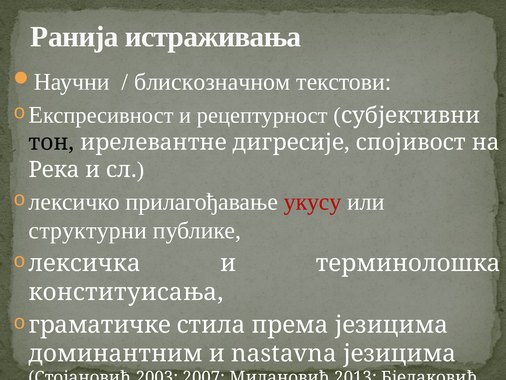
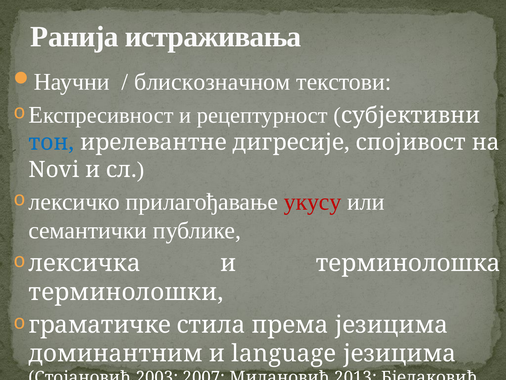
тон colour: black -> blue (51, 142)
Река: Река -> Novi (54, 169)
структурни: структурни -> семантички (88, 230)
конституисања: конституисања -> терминолошки (126, 292)
nastavna: nastavna -> language (284, 353)
